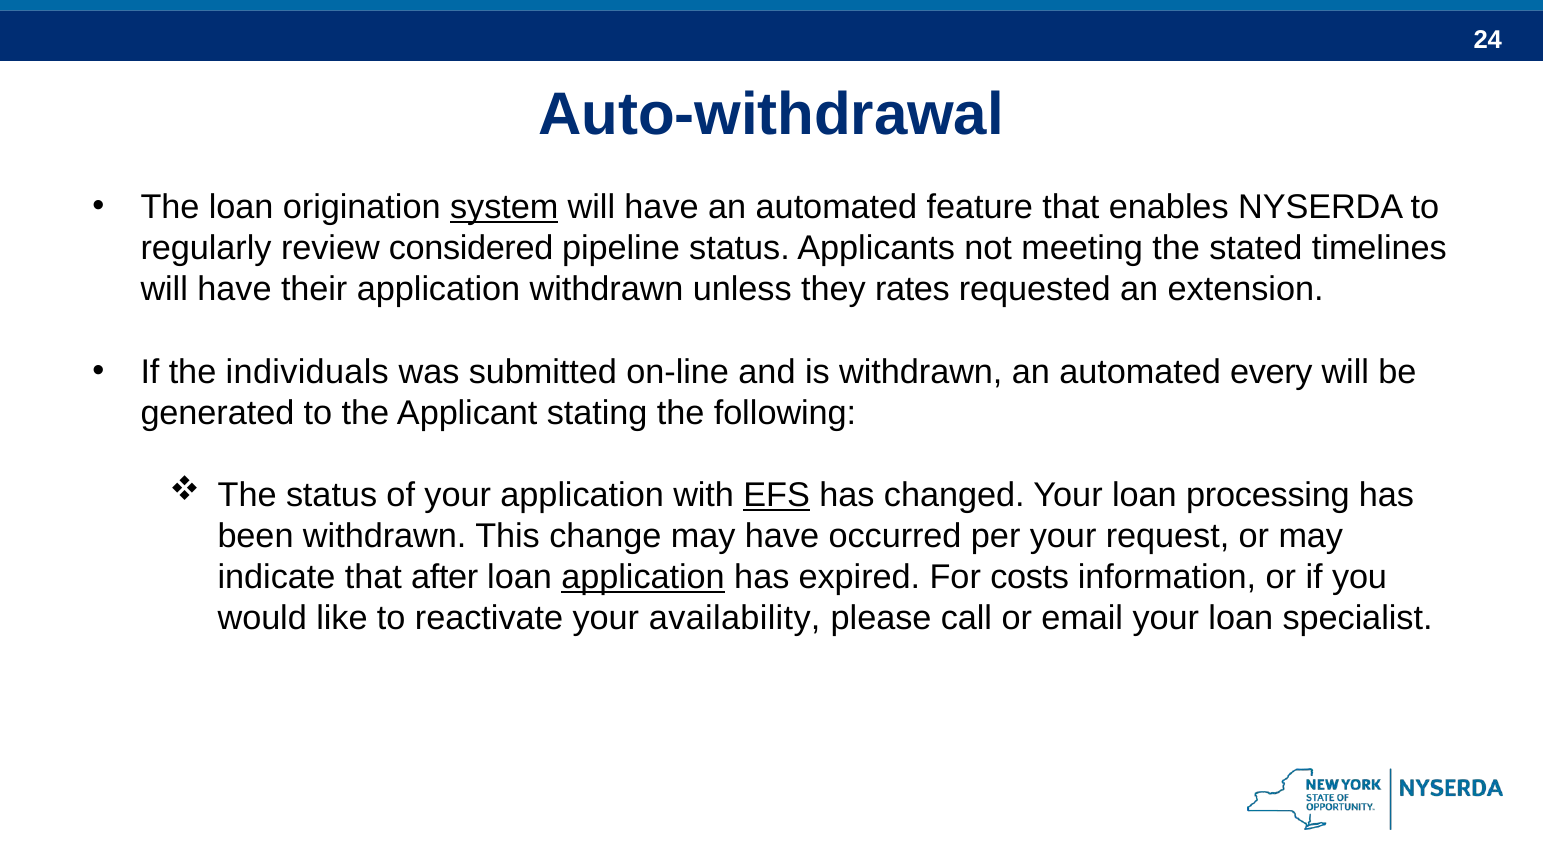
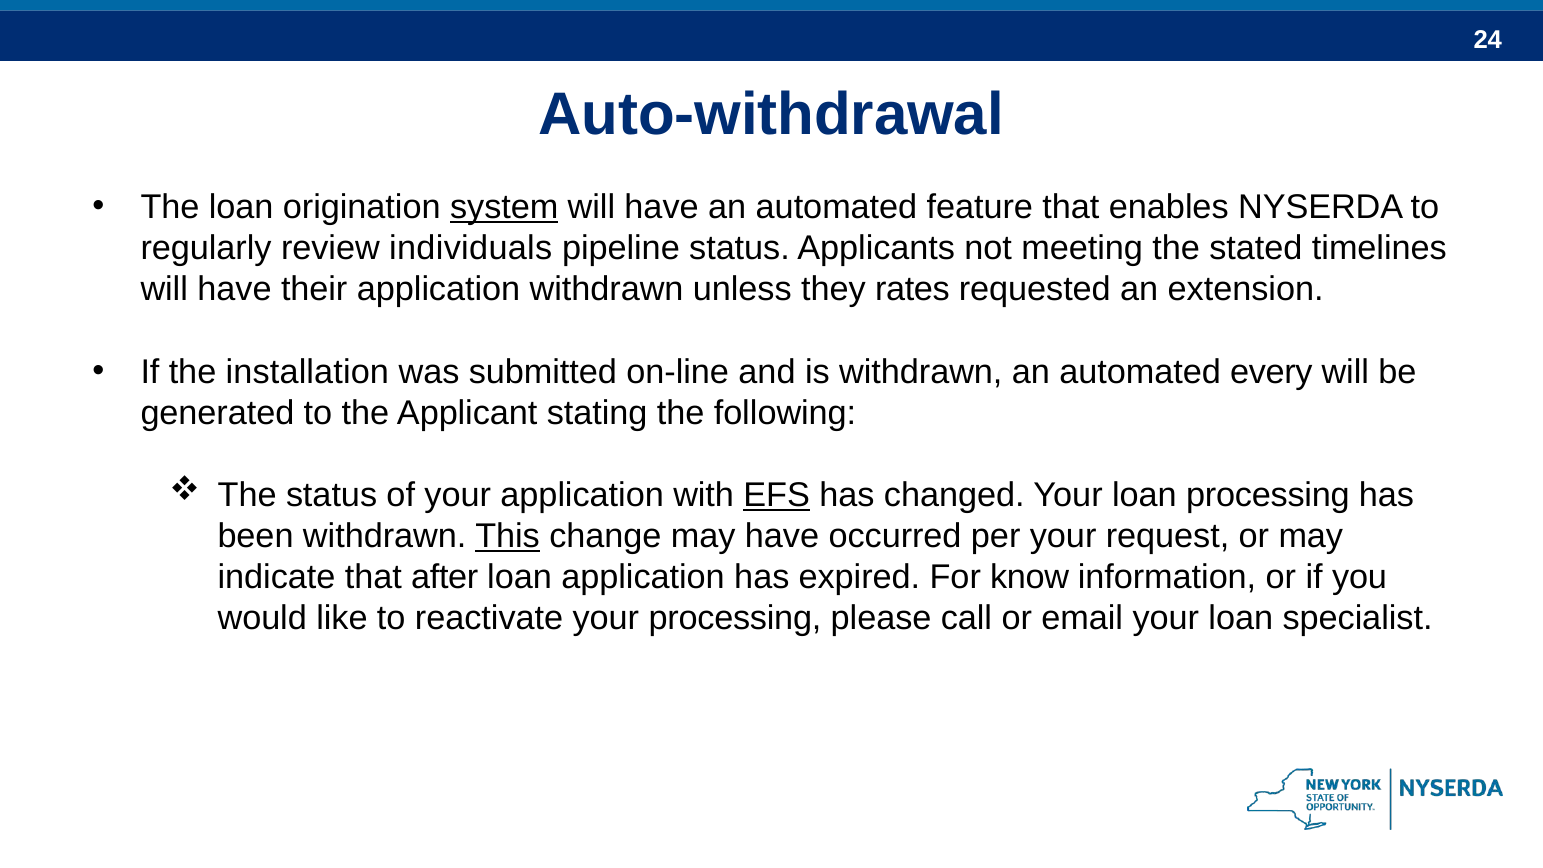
considered: considered -> individuals (471, 248)
individuals: individuals -> installation (307, 372)
This underline: none -> present (508, 536)
application underline: present -> none (643, 577)
costs: costs -> know (1030, 577)
your availability: availability -> processing (735, 619)
